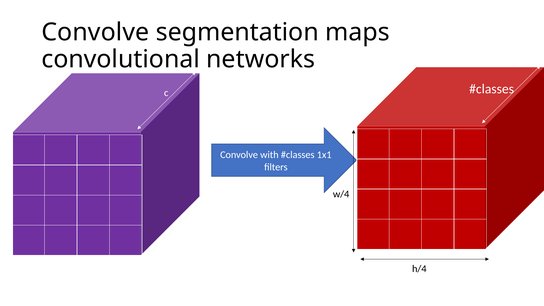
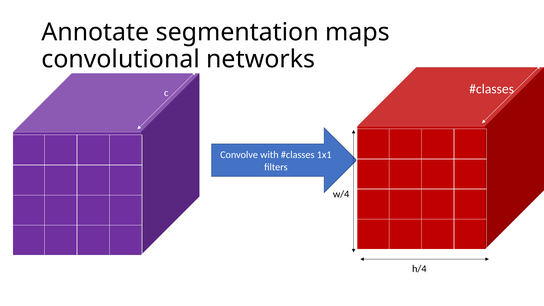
Convolve: Convolve -> Annotate (95, 32)
